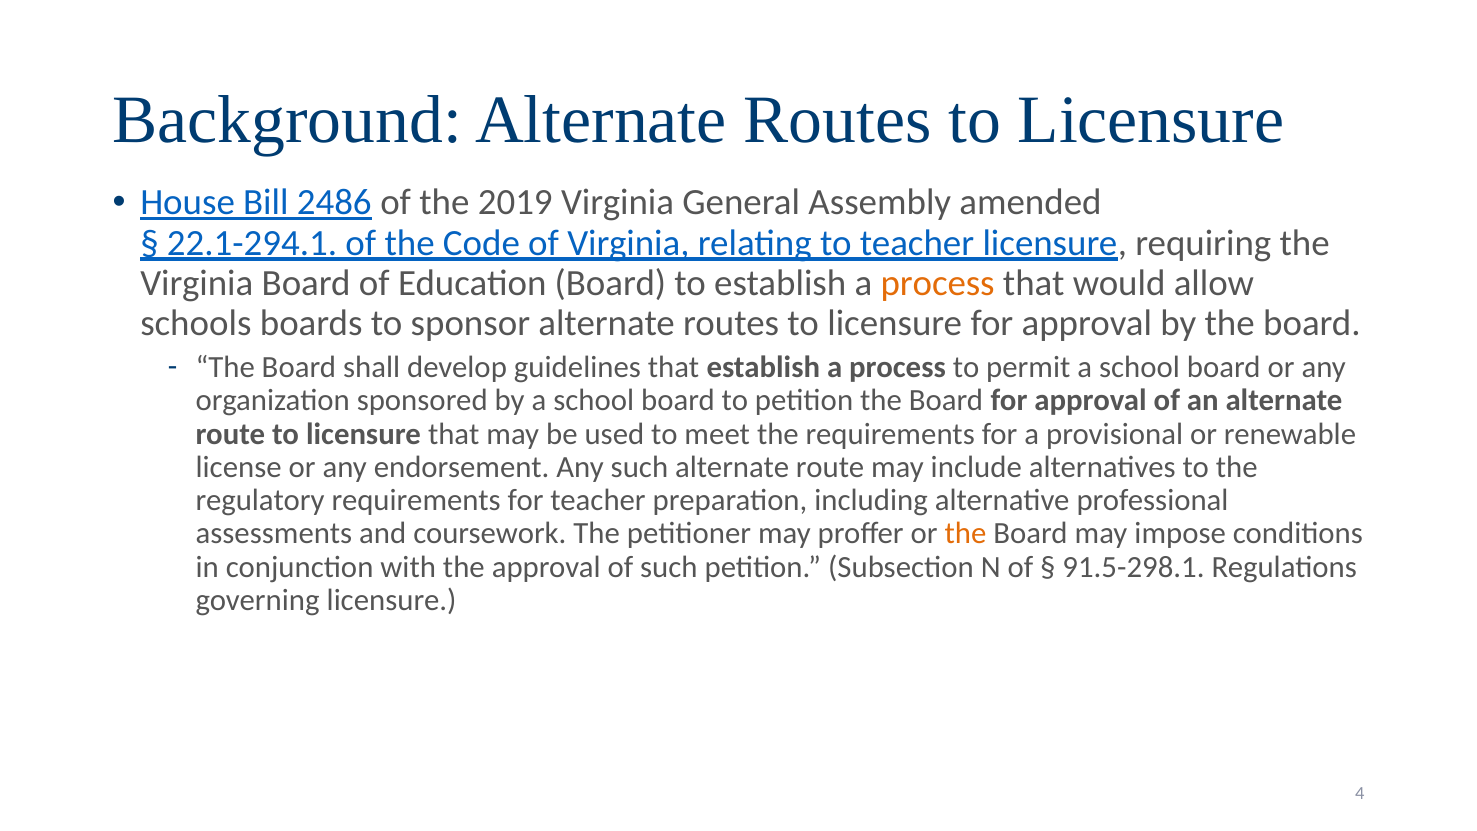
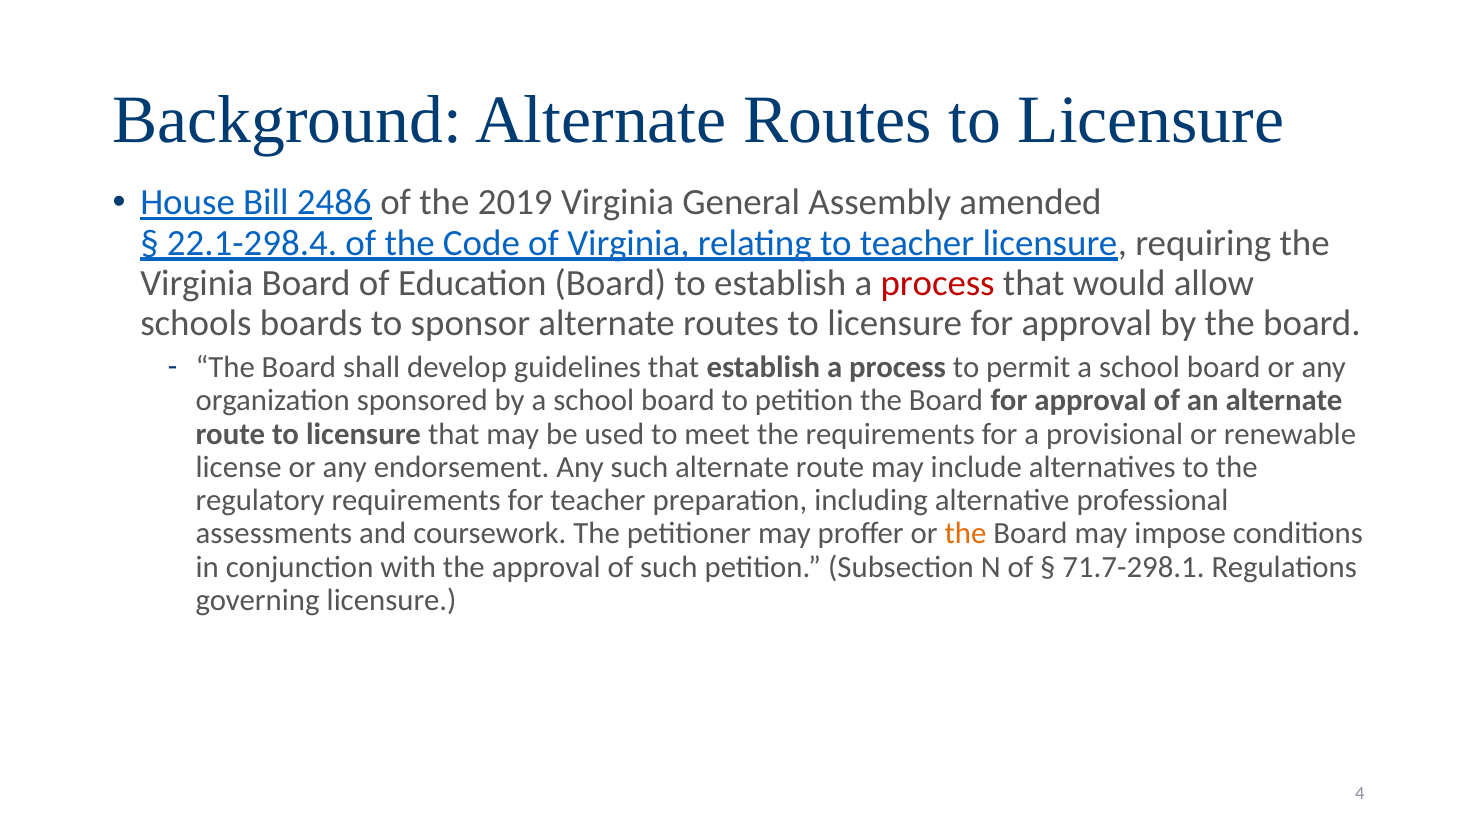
22.1-294.1: 22.1-294.1 -> 22.1-298.4 (252, 243)
process colour: orange -> red (938, 283)
91.5-298.1: 91.5-298.1 -> 71.7-298.1 (1134, 567)
